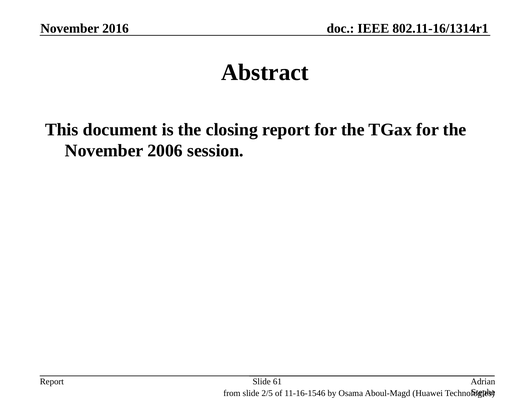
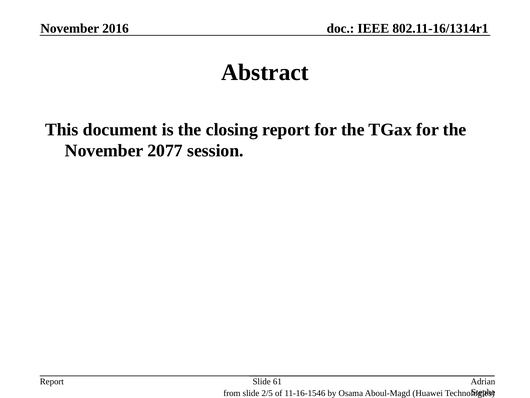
2006: 2006 -> 2077 (165, 151)
